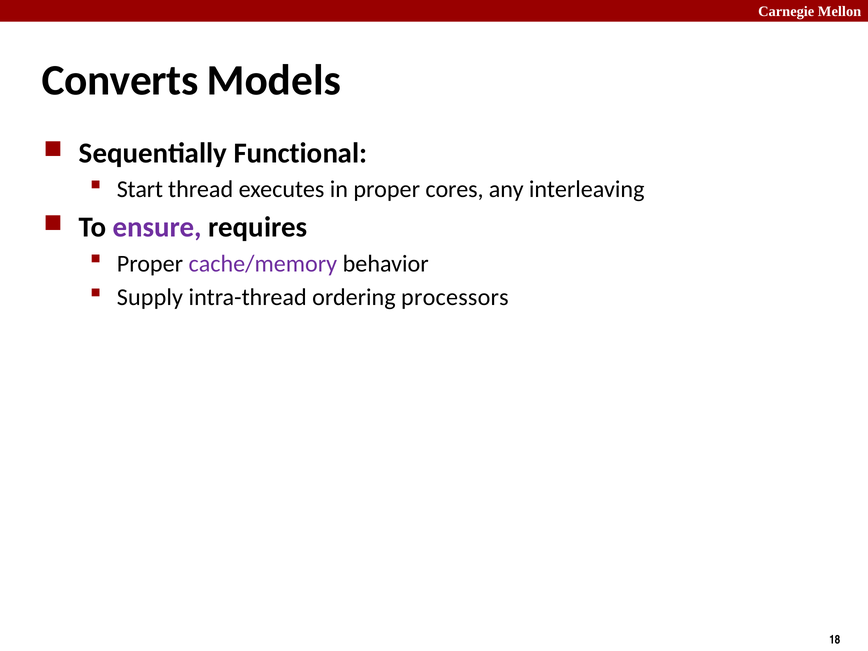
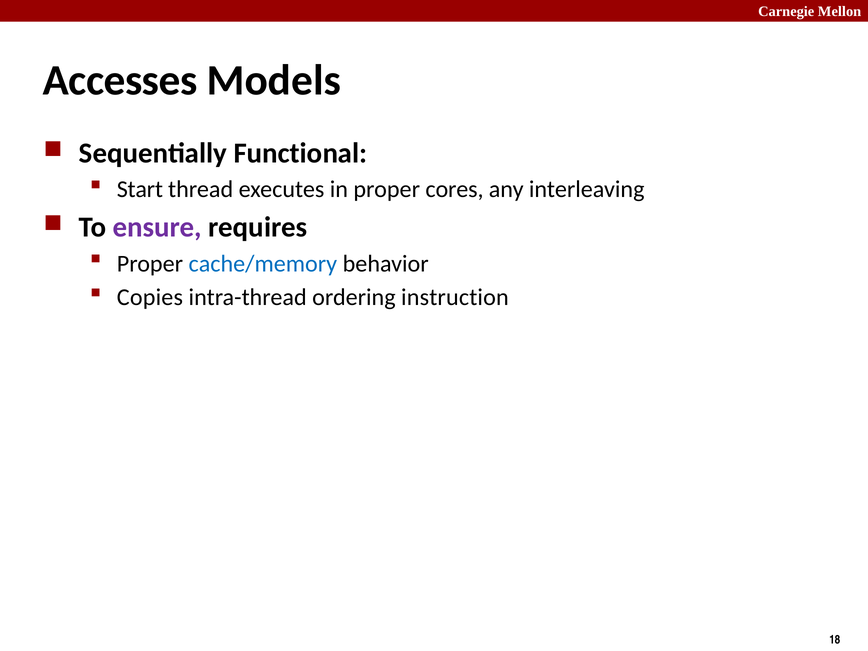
Converts: Converts -> Accesses (120, 81)
cache/memory colour: purple -> blue (263, 264)
Supply: Supply -> Copies (150, 297)
processors: processors -> instruction (455, 297)
